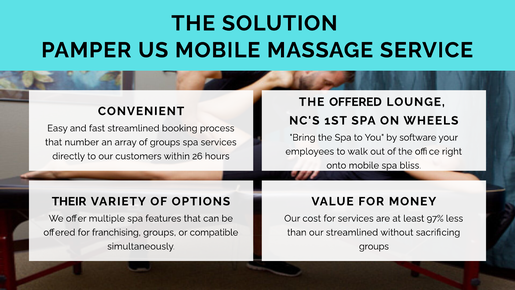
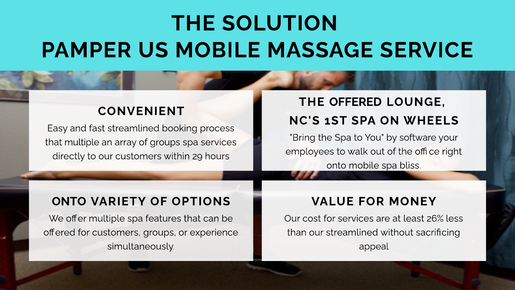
that number: number -> multiple (82, 142)
26: 26 -> 29 (197, 156)
THEIR: THEIR -> ONTO (69, 201)
97%: 97% -> 26% (435, 218)
for franchising: franchising -> customers (116, 232)
compatible: compatible -> experience (214, 232)
groups: groups -> appeal (374, 246)
